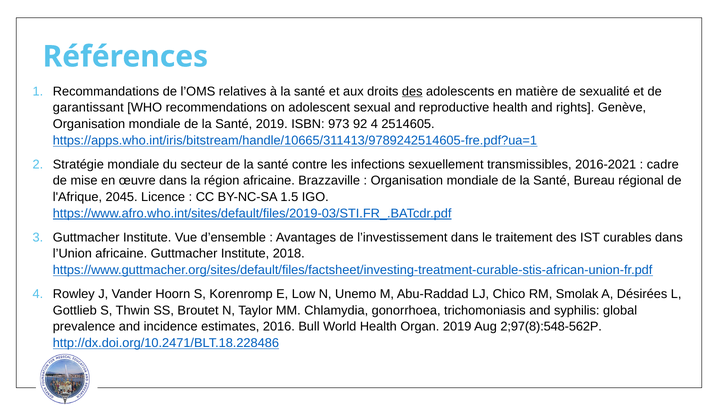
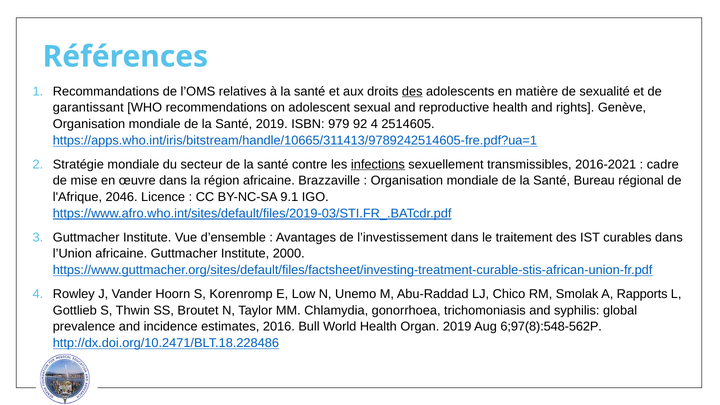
973: 973 -> 979 (339, 124)
infections underline: none -> present (378, 164)
2045: 2045 -> 2046 (122, 197)
1.5: 1.5 -> 9.1 (289, 197)
2018: 2018 -> 2000 (289, 254)
Désirées: Désirées -> Rapports (642, 294)
2;97(8):548-562P: 2;97(8):548-562P -> 6;97(8):548-562P (551, 327)
